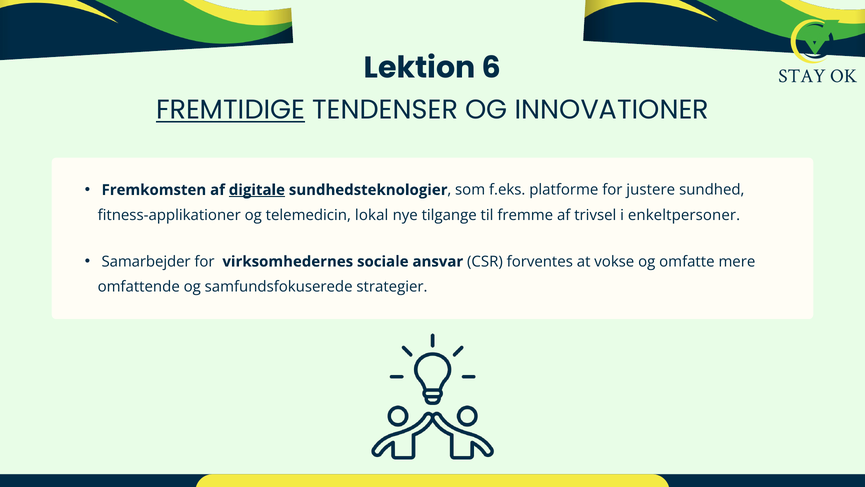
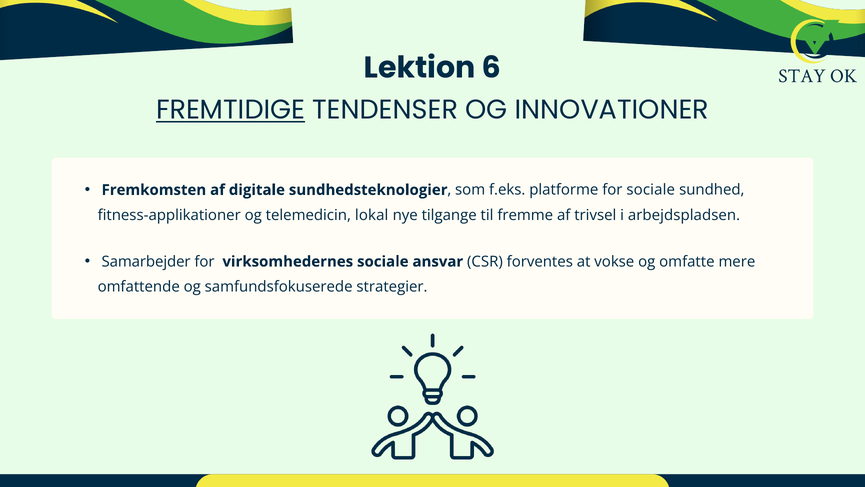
digitale underline: present -> none (257, 190)
for justere: justere -> sociale (651, 190)
enkeltpersoner: enkeltpersoner -> arbejdspladsen (684, 215)
